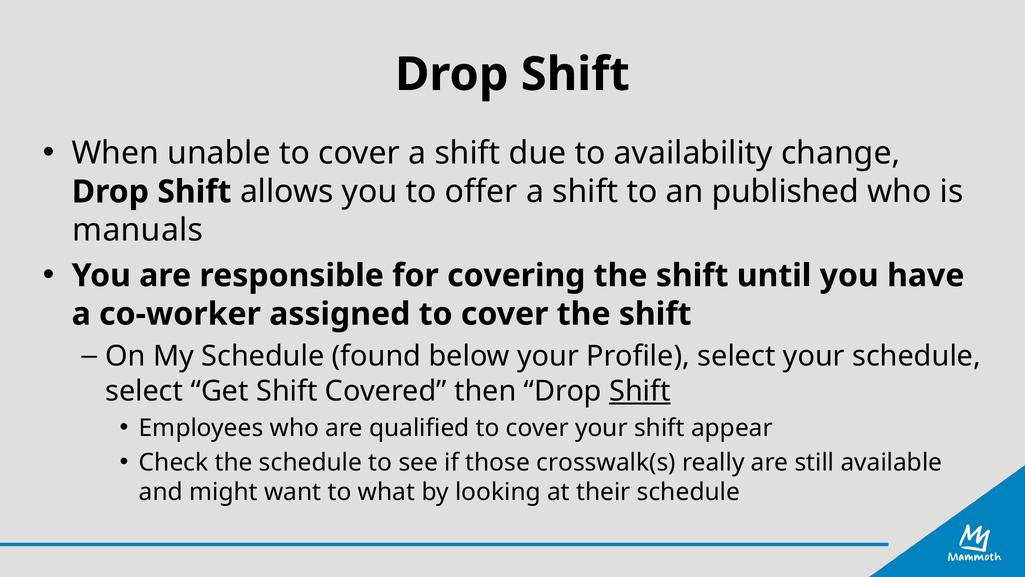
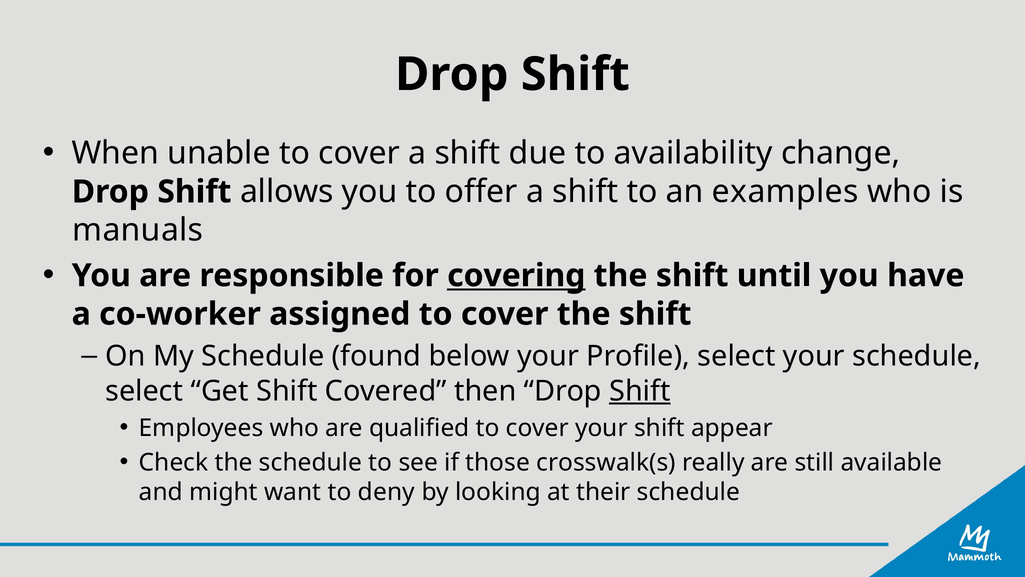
published: published -> examples (785, 192)
covering underline: none -> present (516, 275)
what: what -> deny (386, 492)
